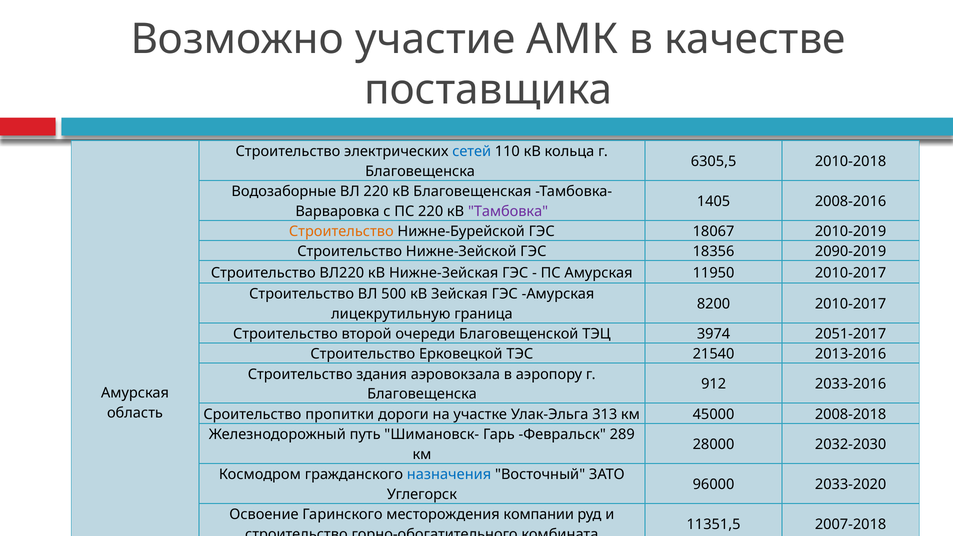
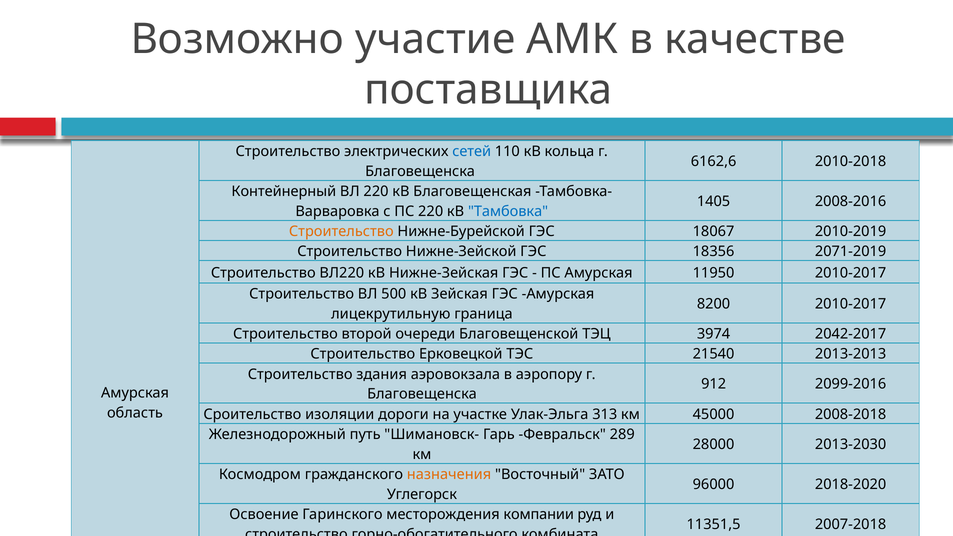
6305,5: 6305,5 -> 6162,6 (714, 161)
Водозаборные: Водозаборные -> Контейнерный (284, 191)
Тамбовка colour: purple -> blue (508, 211)
2090-2019: 2090-2019 -> 2071-2019 (851, 252)
2051-2017: 2051-2017 -> 2042-2017 (851, 334)
2013-2016: 2013-2016 -> 2013-2013 (851, 354)
2033-2016: 2033-2016 -> 2099-2016 (851, 384)
пропитки: пропитки -> изоляции (340, 414)
2032-2030: 2032-2030 -> 2013-2030 (851, 444)
назначения colour: blue -> orange (449, 474)
2033-2020: 2033-2020 -> 2018-2020 (851, 484)
